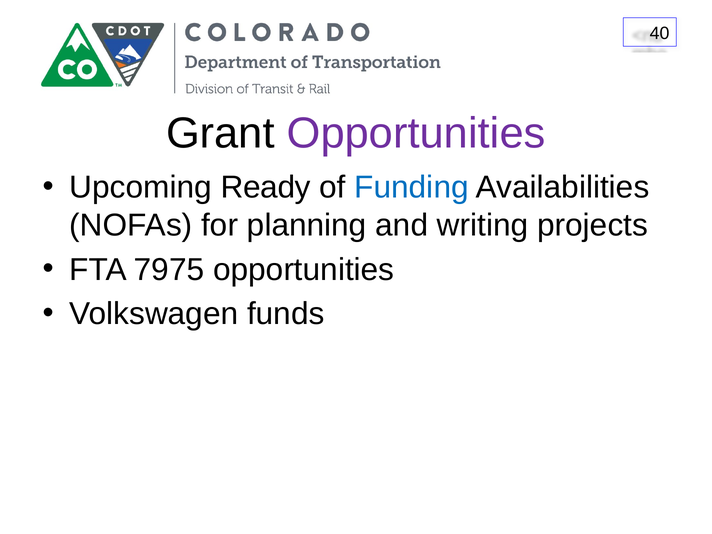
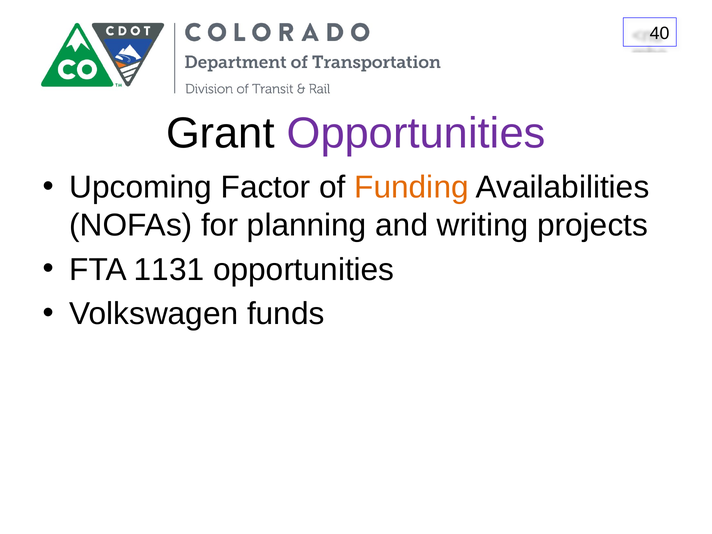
Ready: Ready -> Factor (266, 187)
Funding colour: blue -> orange (412, 187)
7975: 7975 -> 1131 (169, 270)
